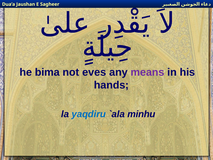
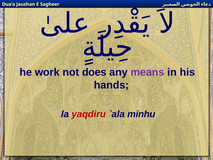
bima: bima -> work (47, 72)
eves: eves -> does (94, 72)
yaqdiru colour: blue -> red (89, 114)
